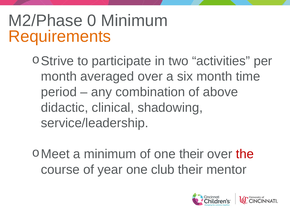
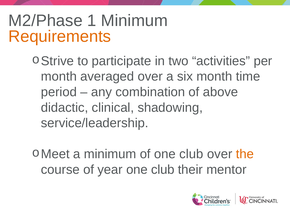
0: 0 -> 1 (92, 21)
of one their: their -> club (191, 154)
the colour: red -> orange (245, 154)
